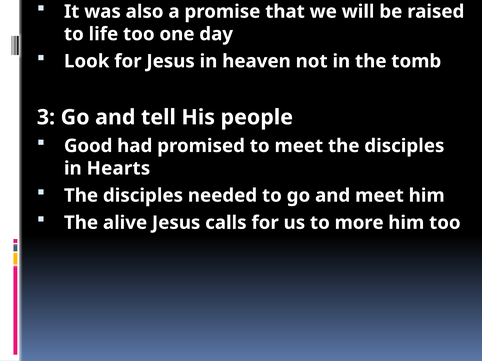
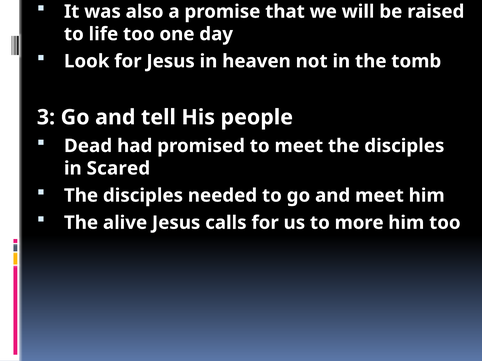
Good: Good -> Dead (88, 146)
in Hearts: Hearts -> Scared (118, 169)
